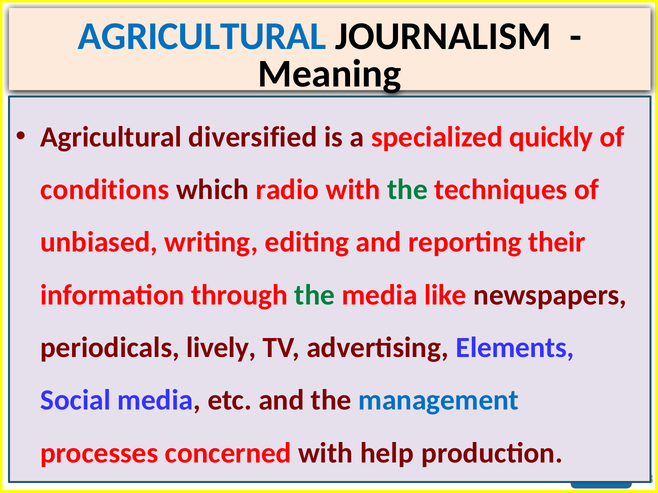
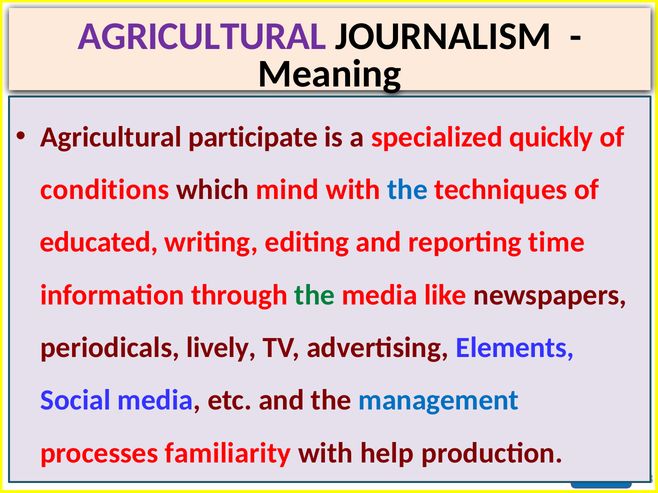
AGRICULTURAL colour: blue -> purple (202, 36)
diversified: diversified -> participate (253, 137)
radio: radio -> mind (287, 190)
the colour: green -> blue (408, 190)
unbiased: unbiased -> educated (99, 243)
their: their -> time (557, 243)
concerned: concerned -> familiarity (228, 453)
